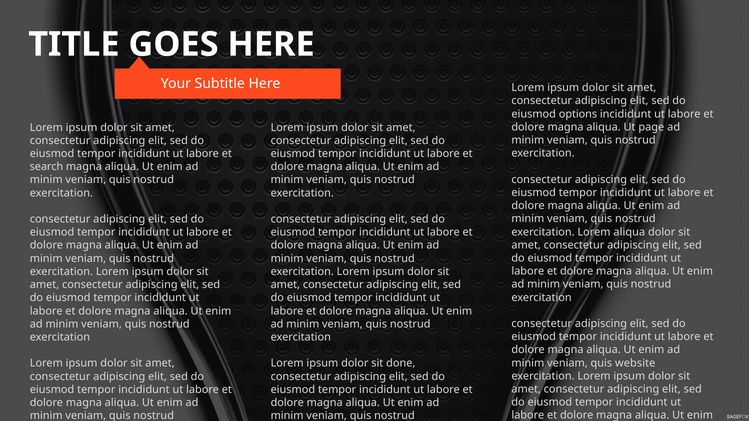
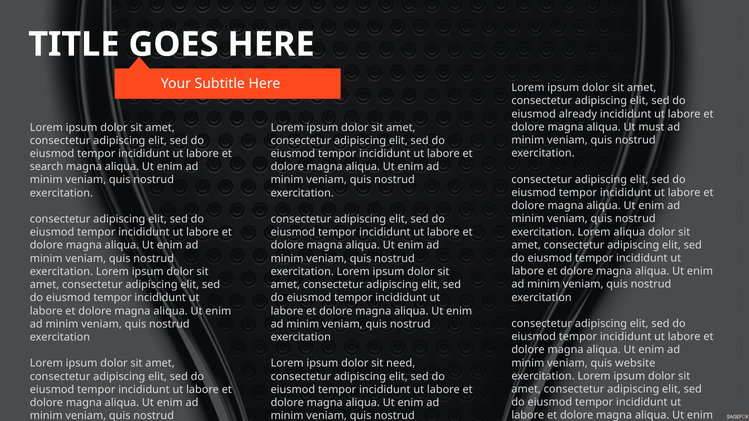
options: options -> already (578, 114)
page: page -> must (651, 127)
done: done -> need (401, 364)
